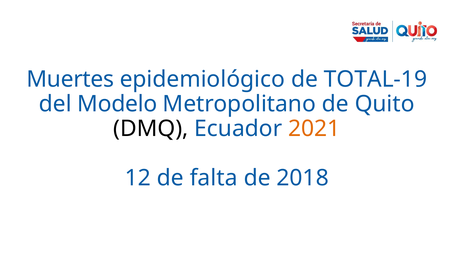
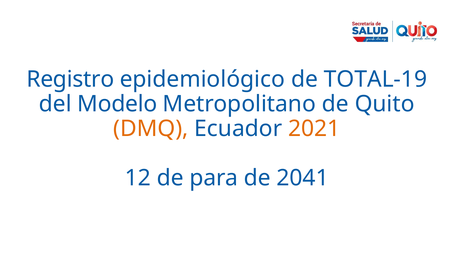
Muertes: Muertes -> Registro (70, 79)
DMQ colour: black -> orange (151, 129)
falta: falta -> para (214, 178)
2018: 2018 -> 2041 (303, 178)
